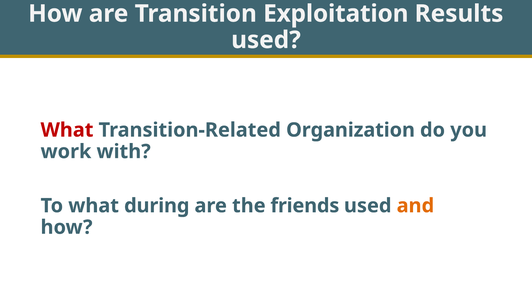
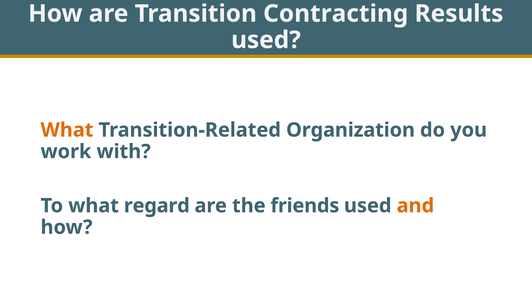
Exploitation: Exploitation -> Contracting (336, 14)
What colour: red -> orange (67, 130)
during: during -> regard (157, 206)
